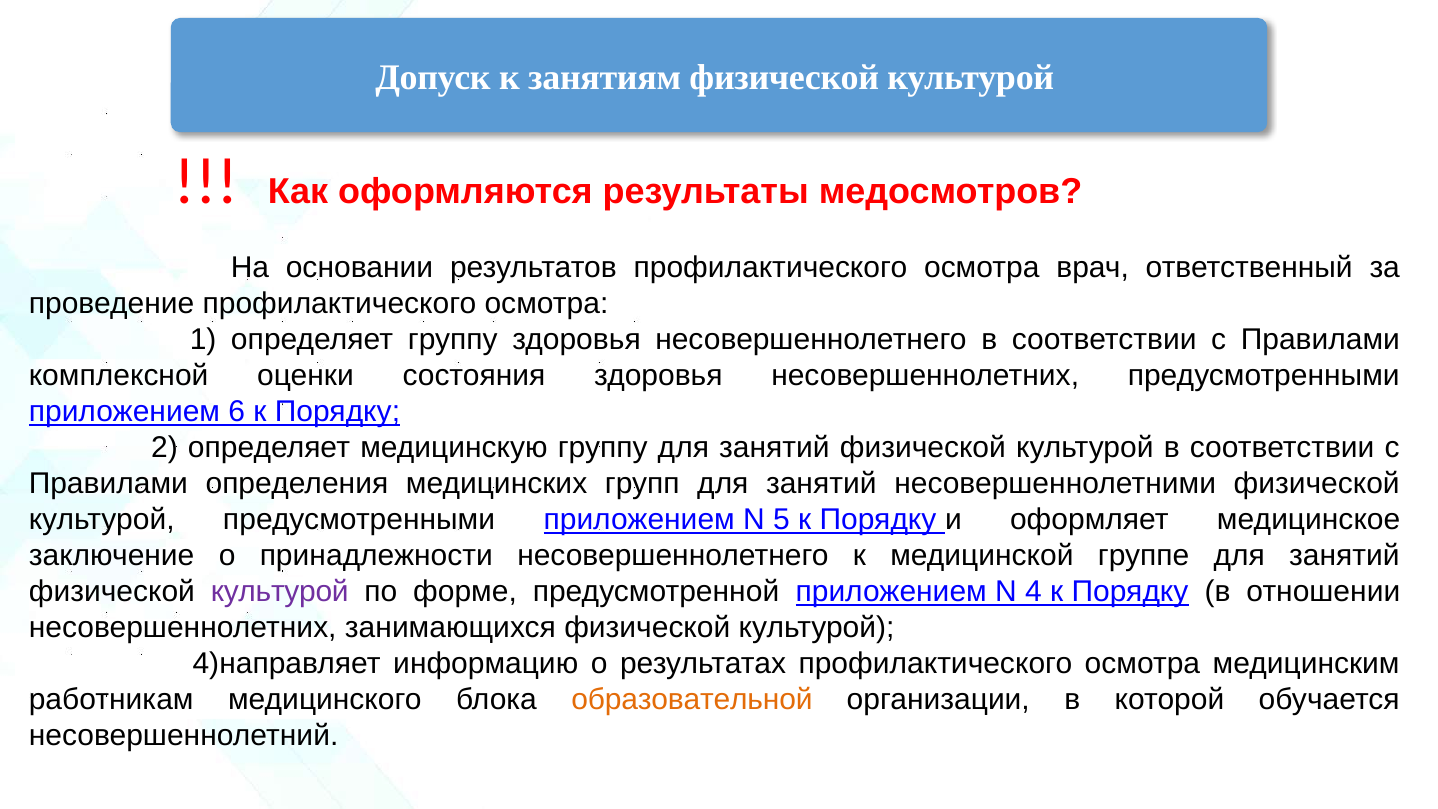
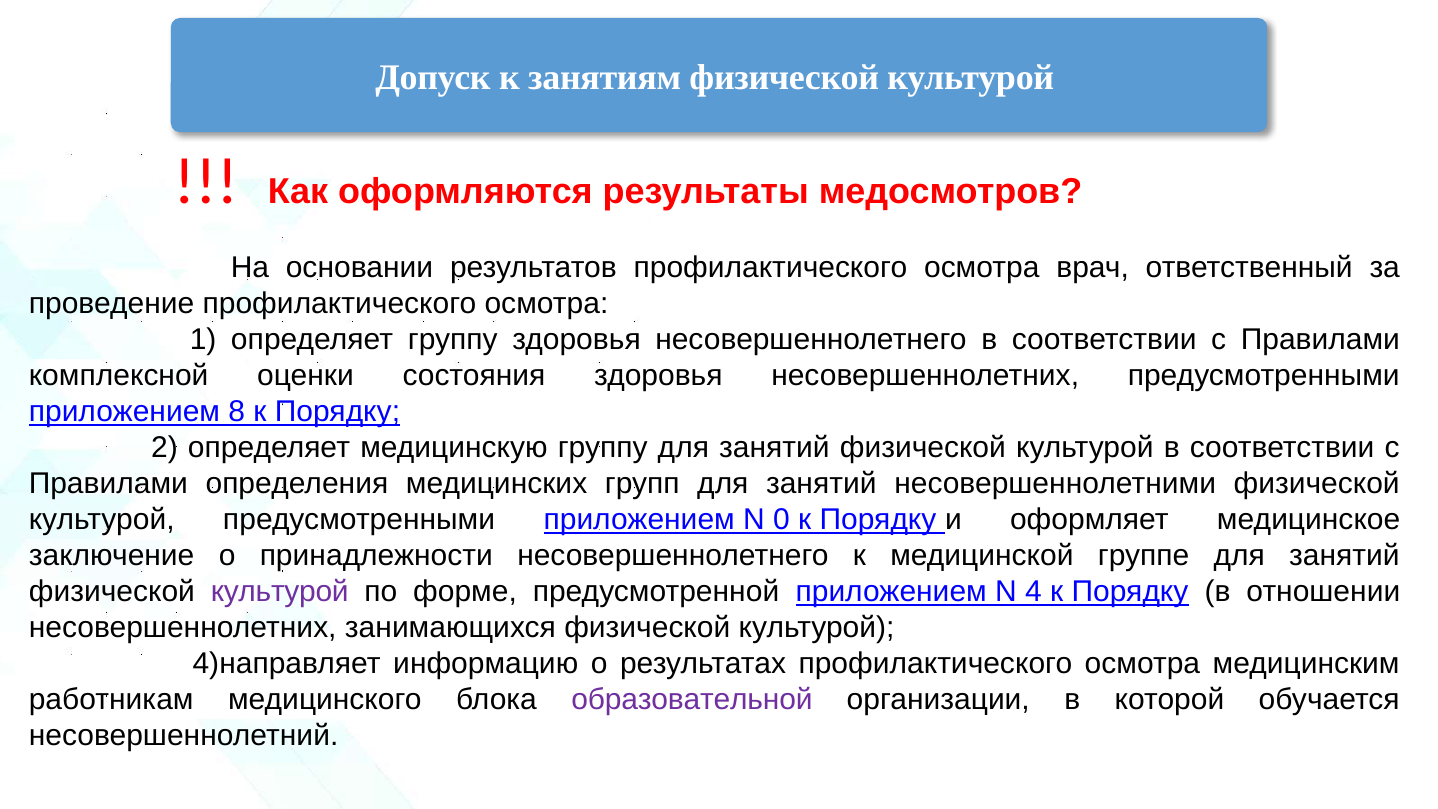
6: 6 -> 8 (237, 412)
5: 5 -> 0 (782, 520)
образовательной colour: orange -> purple (692, 700)
